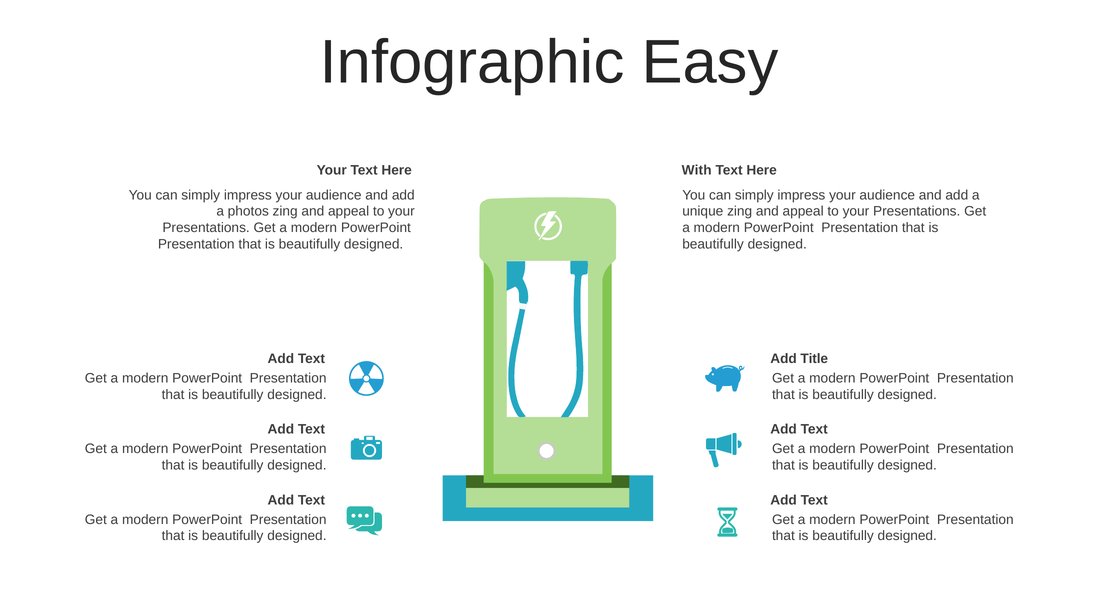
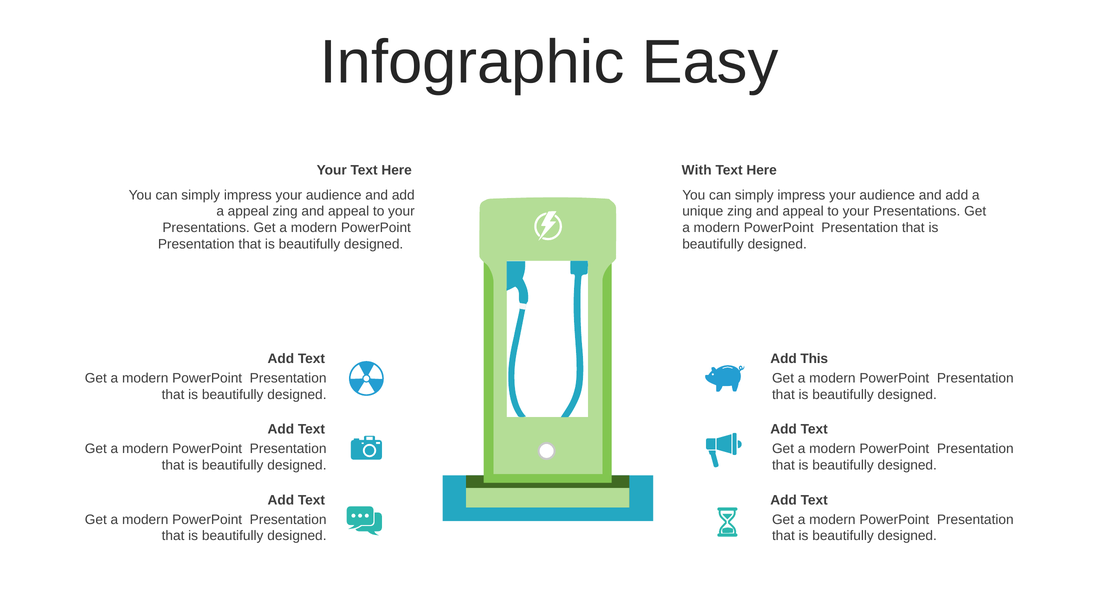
a photos: photos -> appeal (248, 212)
Title: Title -> This (814, 359)
